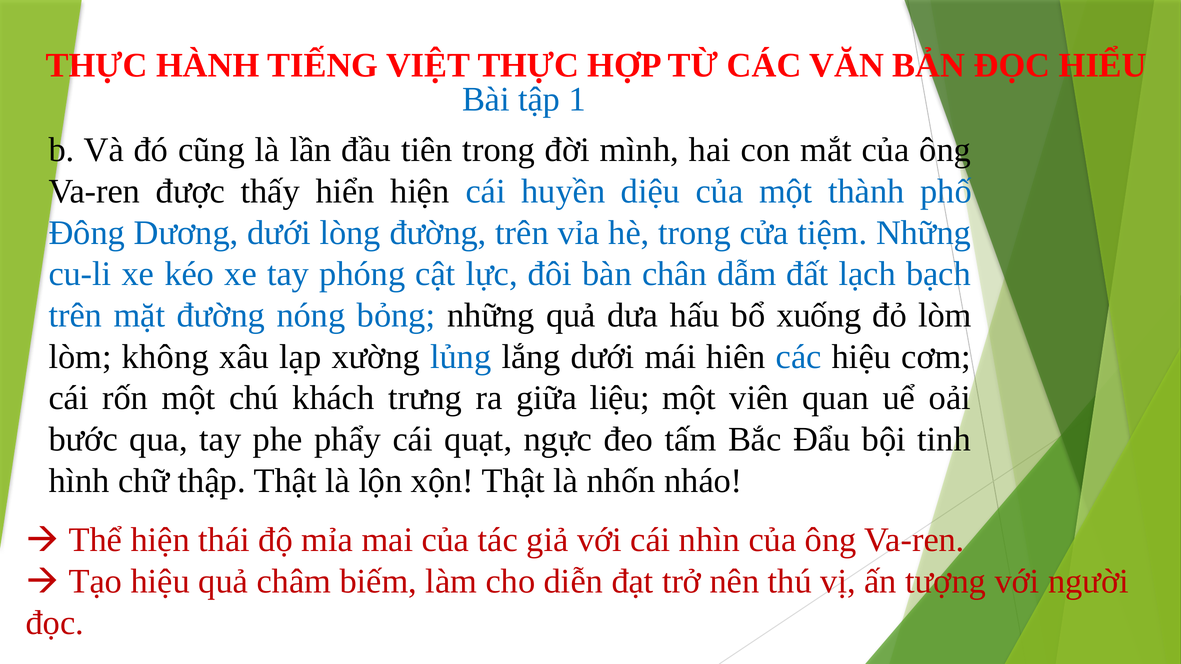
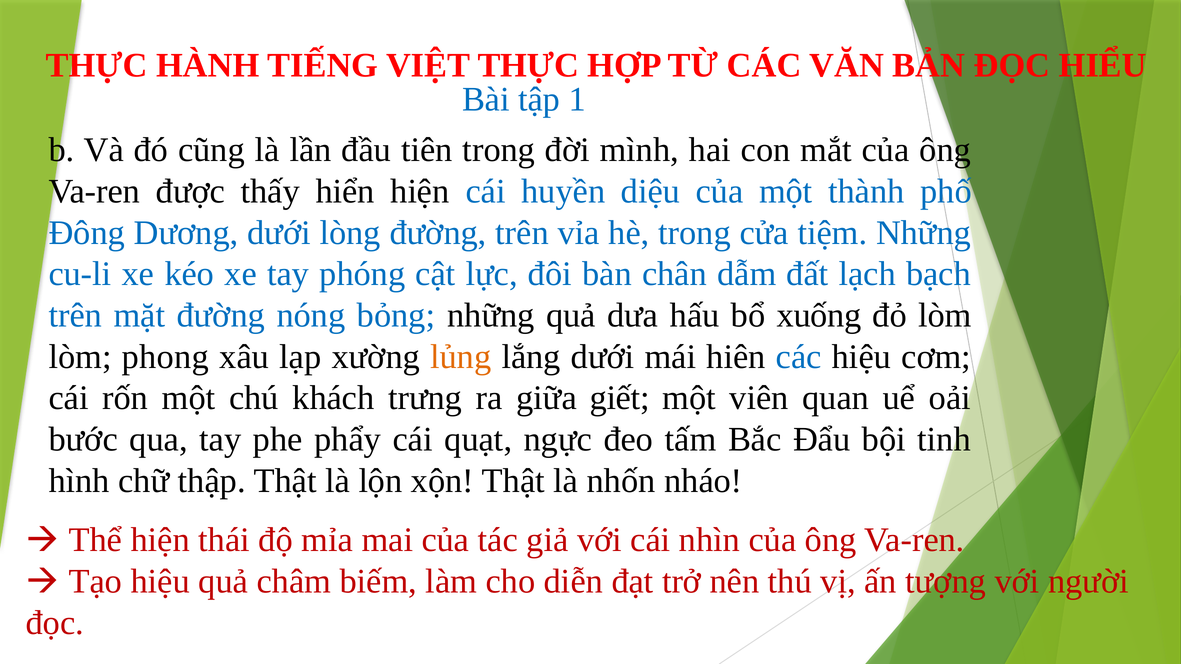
không: không -> phong (165, 357)
lủng colour: blue -> orange (461, 357)
liệu: liệu -> giết (620, 398)
